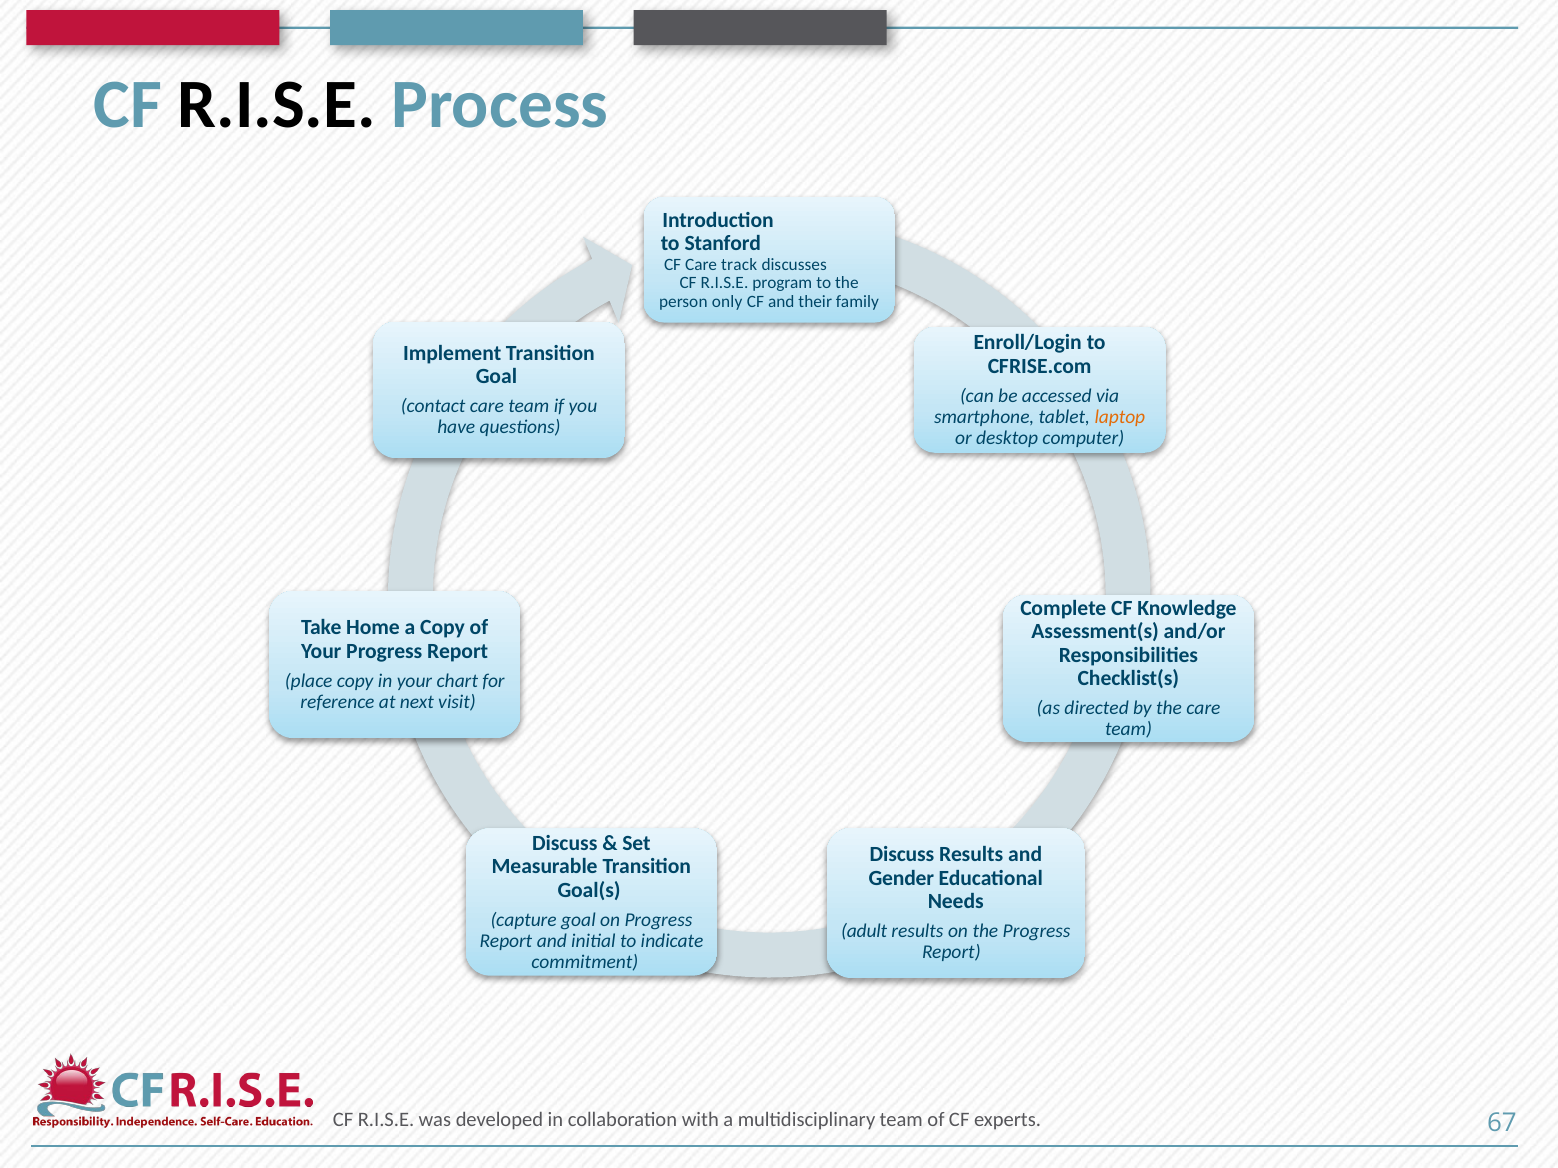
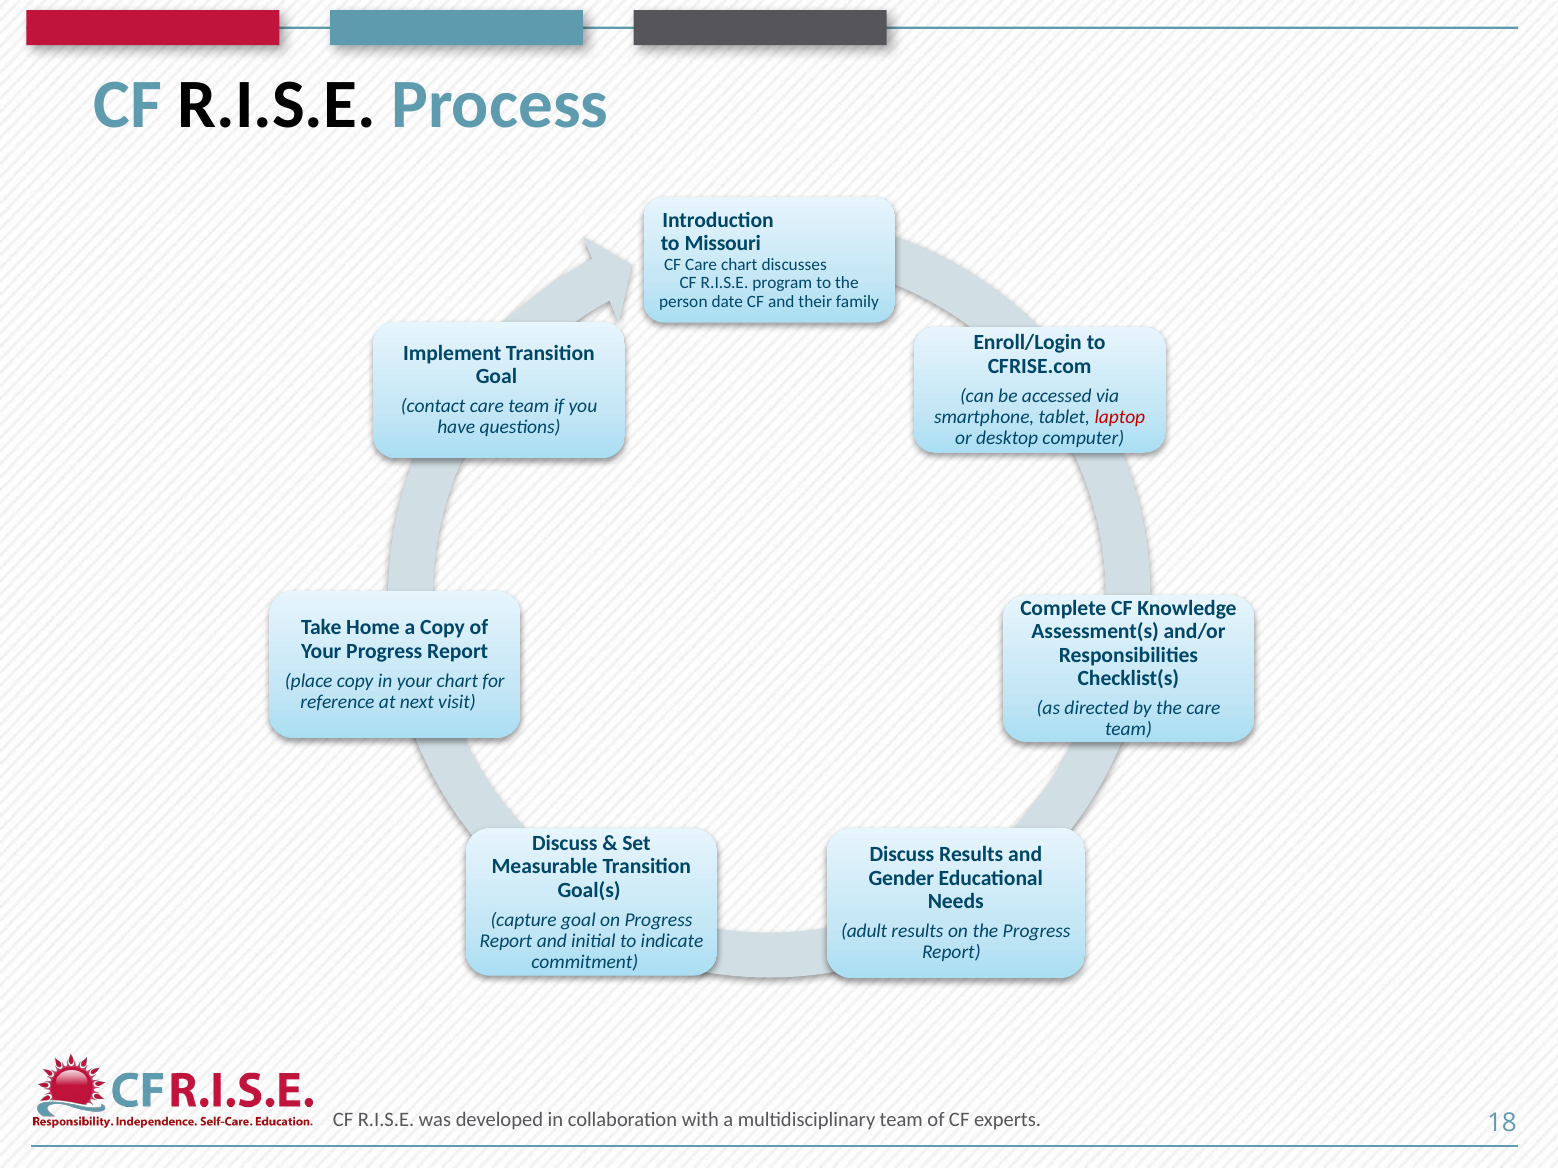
Stanford: Stanford -> Missouri (723, 243)
Care track: track -> chart (739, 264)
only: only -> date (727, 302)
laptop colour: orange -> red (1120, 417)
67: 67 -> 18 (1502, 1123)
